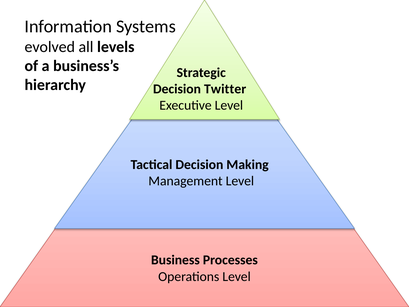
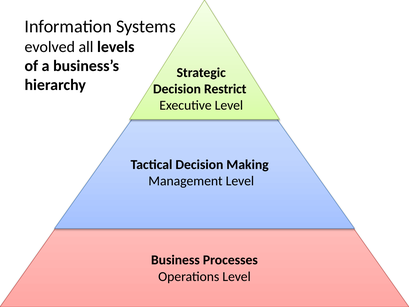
Twitter: Twitter -> Restrict (225, 89)
